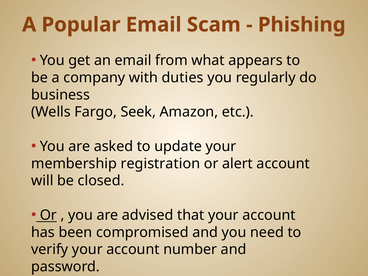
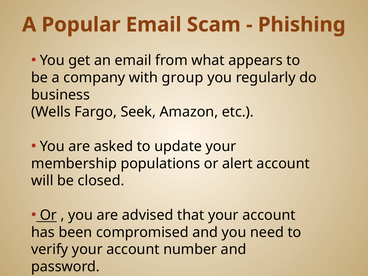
duties: duties -> group (183, 78)
registration: registration -> populations (160, 164)
